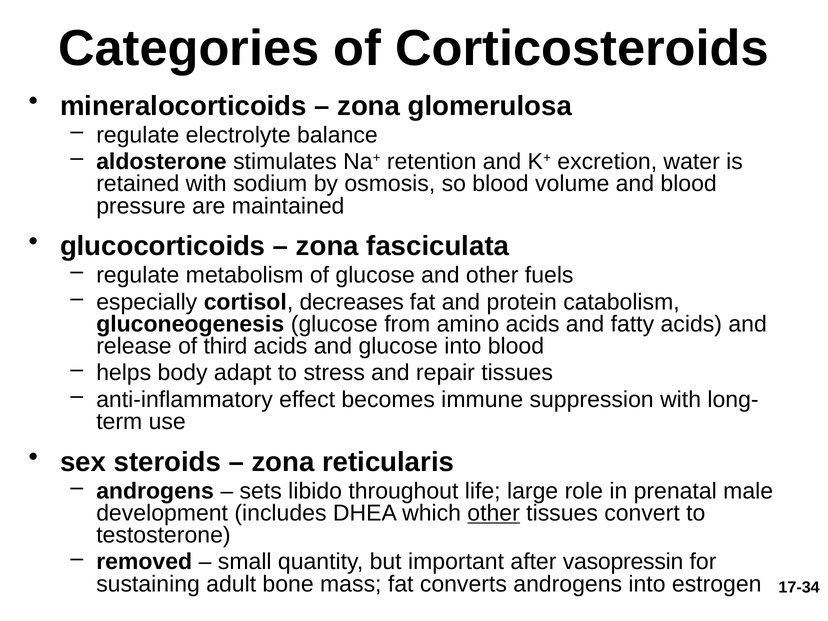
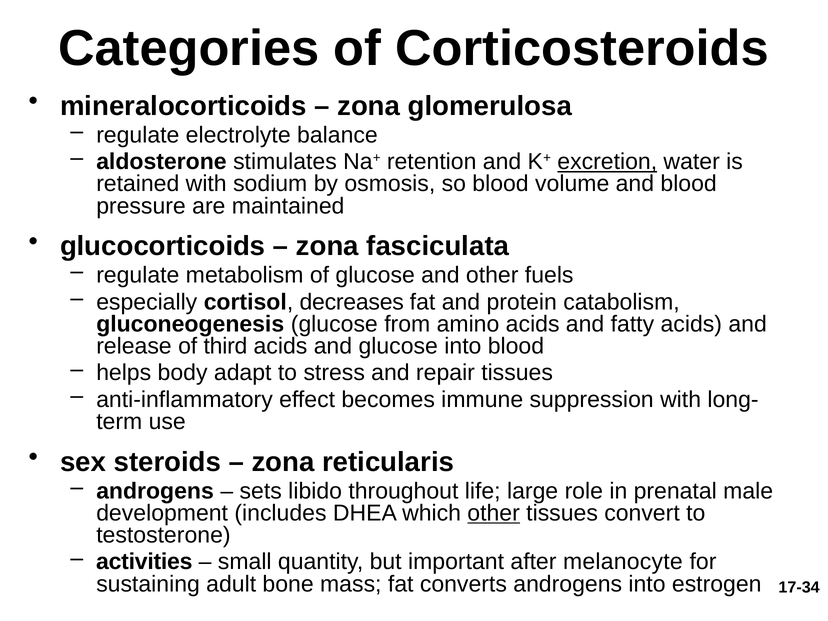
excretion underline: none -> present (607, 162)
removed: removed -> activities (144, 562)
vasopressin: vasopressin -> melanocyte (623, 562)
